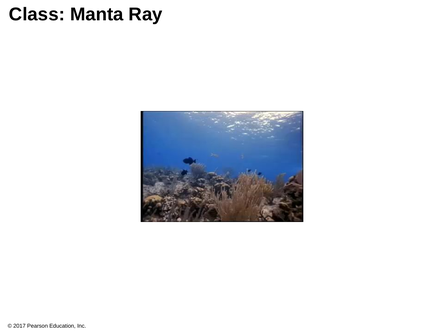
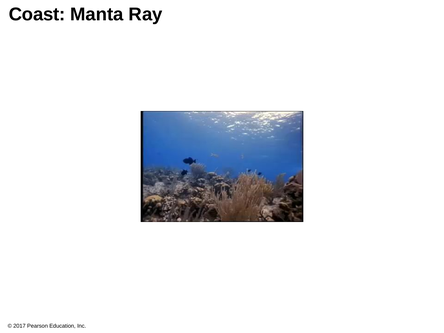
Class: Class -> Coast (37, 14)
